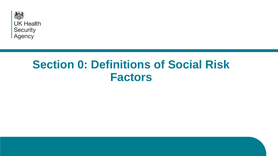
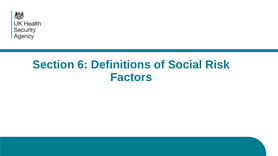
0: 0 -> 6 (83, 65)
